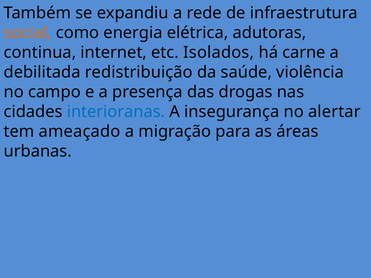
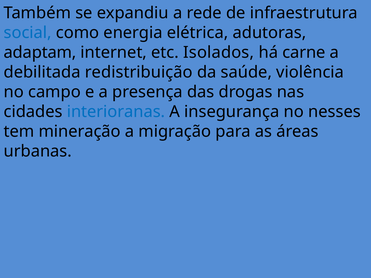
social colour: orange -> blue (28, 33)
continua: continua -> adaptam (40, 52)
alertar: alertar -> nesses (334, 112)
ameaçado: ameaçado -> mineração (80, 132)
